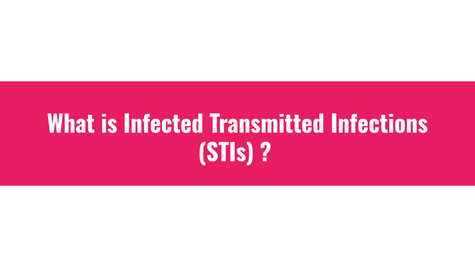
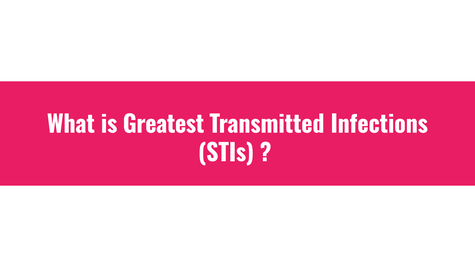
Infected: Infected -> Greatest (163, 125)
